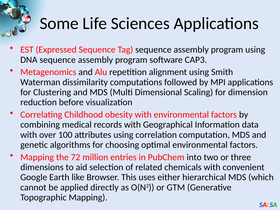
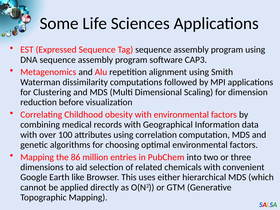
72: 72 -> 86 (76, 157)
